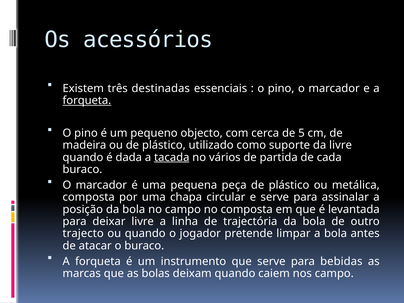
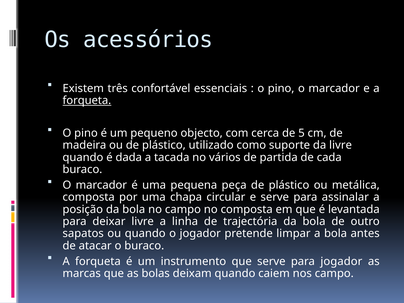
destinadas: destinadas -> confortável (161, 88)
tacada underline: present -> none (172, 157)
trajecto: trajecto -> sapatos (83, 234)
para bebidas: bebidas -> jogador (341, 261)
